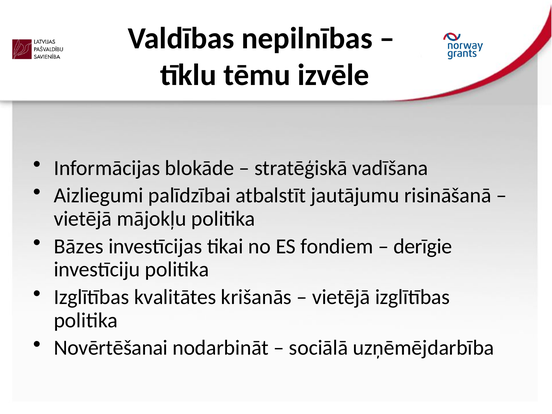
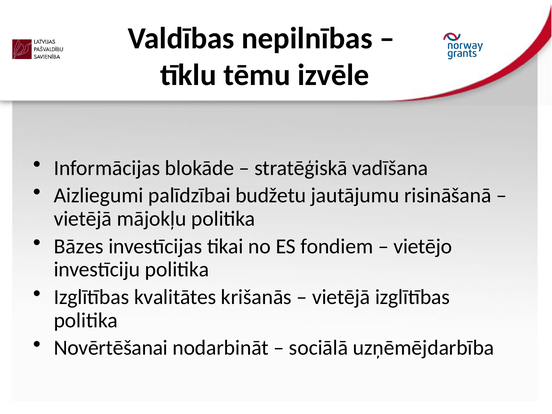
atbalstīt: atbalstīt -> budžetu (271, 196)
derīgie: derīgie -> vietējo (423, 246)
